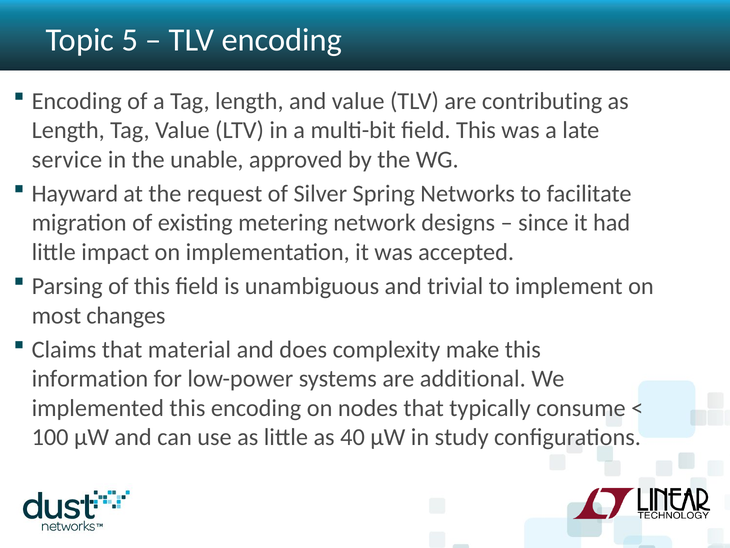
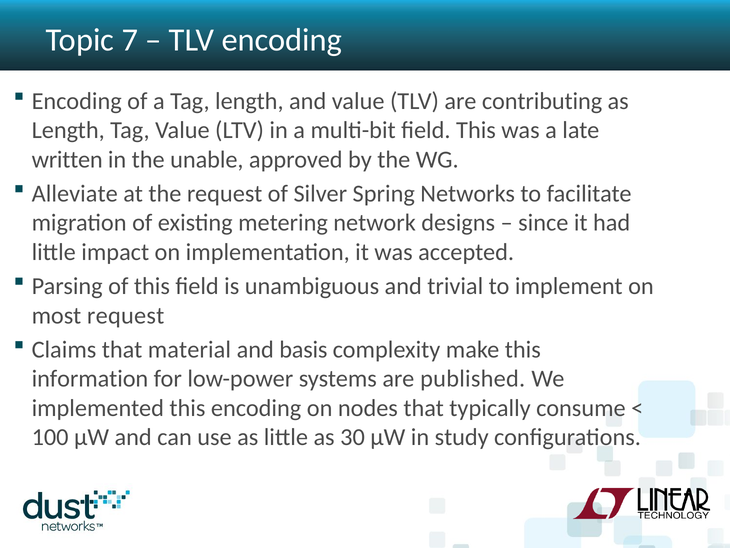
5: 5 -> 7 (130, 40)
service: service -> written (67, 159)
Hayward: Hayward -> Alleviate (75, 194)
most changes: changes -> request (126, 315)
does: does -> basis (303, 349)
additional: additional -> published (473, 378)
40: 40 -> 30 (353, 437)
